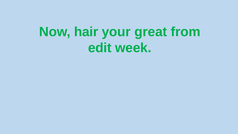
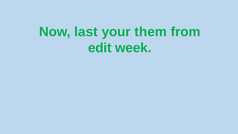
hair: hair -> last (86, 32)
great: great -> them (151, 32)
